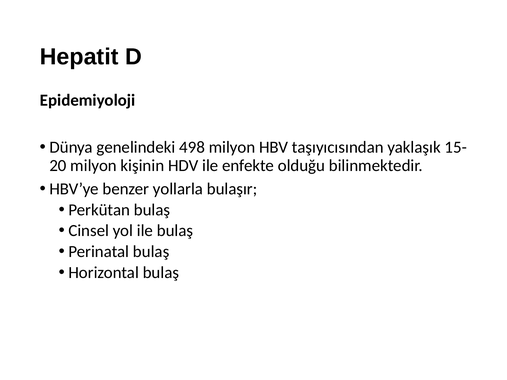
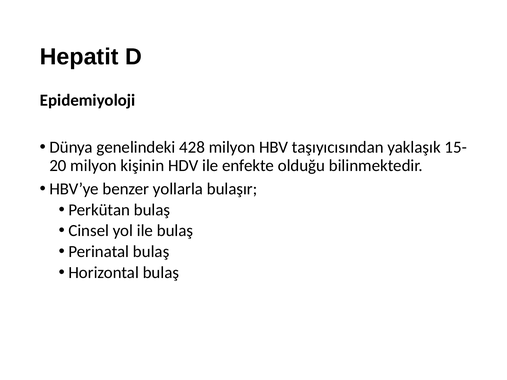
498: 498 -> 428 (192, 147)
